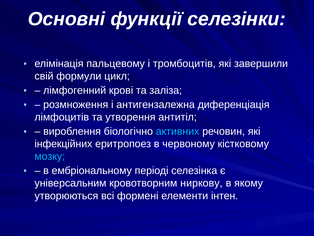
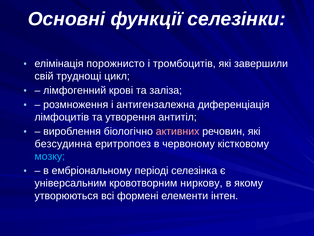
пальцевому: пальцевому -> порожнисто (116, 64)
формули: формули -> труднощі (79, 76)
активних colour: light blue -> pink (178, 131)
інфекційних: інфекційних -> безсудинна (63, 144)
